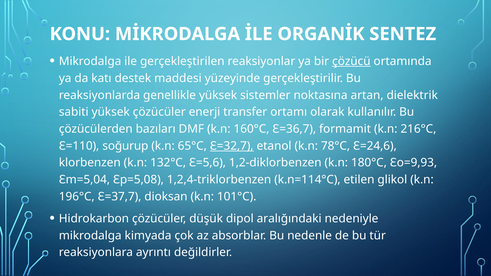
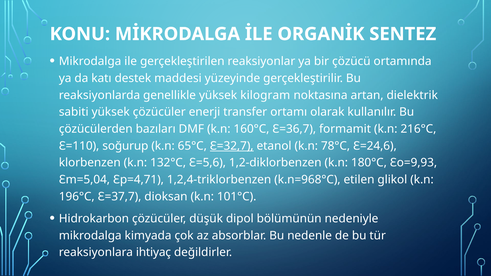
çözücü underline: present -> none (351, 61)
sistemler: sistemler -> kilogram (265, 95)
Ɛp=5,08: Ɛp=5,08 -> Ɛp=4,71 (138, 180)
k.n=114°C: k.n=114°C -> k.n=968°C (307, 180)
aralığındaki: aralığındaki -> bölümünün (289, 219)
ayrıntı: ayrıntı -> ihtiyaç (153, 253)
